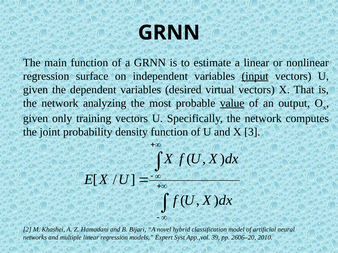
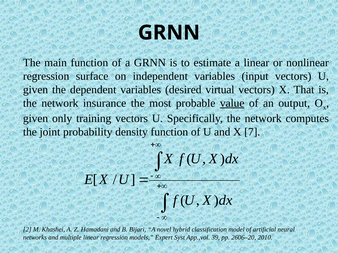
input underline: present -> none (255, 76)
analyzing: analyzing -> insurance (105, 103)
3: 3 -> 7 (252, 132)
